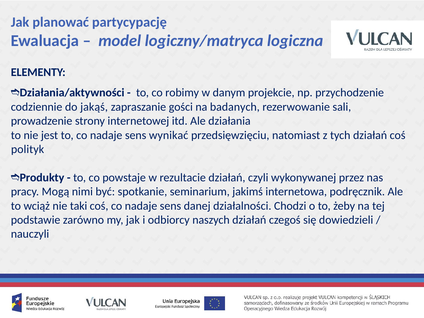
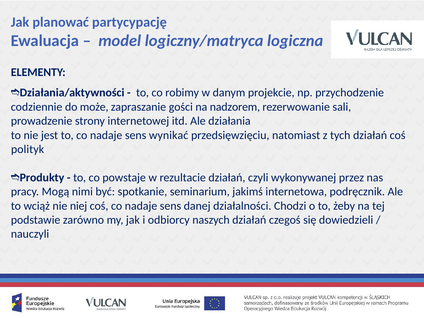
jakąś: jakąś -> może (94, 107)
badanych: badanych -> nadzorem (235, 107)
taki: taki -> niej (79, 206)
